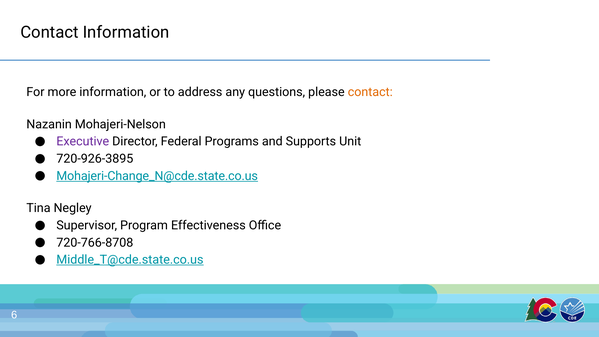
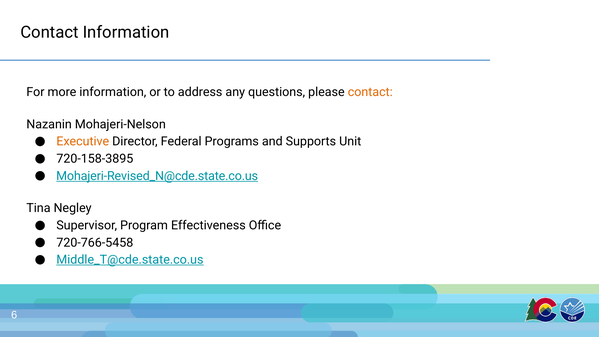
Executive colour: purple -> orange (83, 141)
720-926-3895: 720-926-3895 -> 720-158-3895 (95, 159)
Mohajeri-Change_N@cde.state.co.us: Mohajeri-Change_N@cde.state.co.us -> Mohajeri-Revised_N@cde.state.co.us (157, 176)
720-766-8708: 720-766-8708 -> 720-766-5458 (95, 243)
